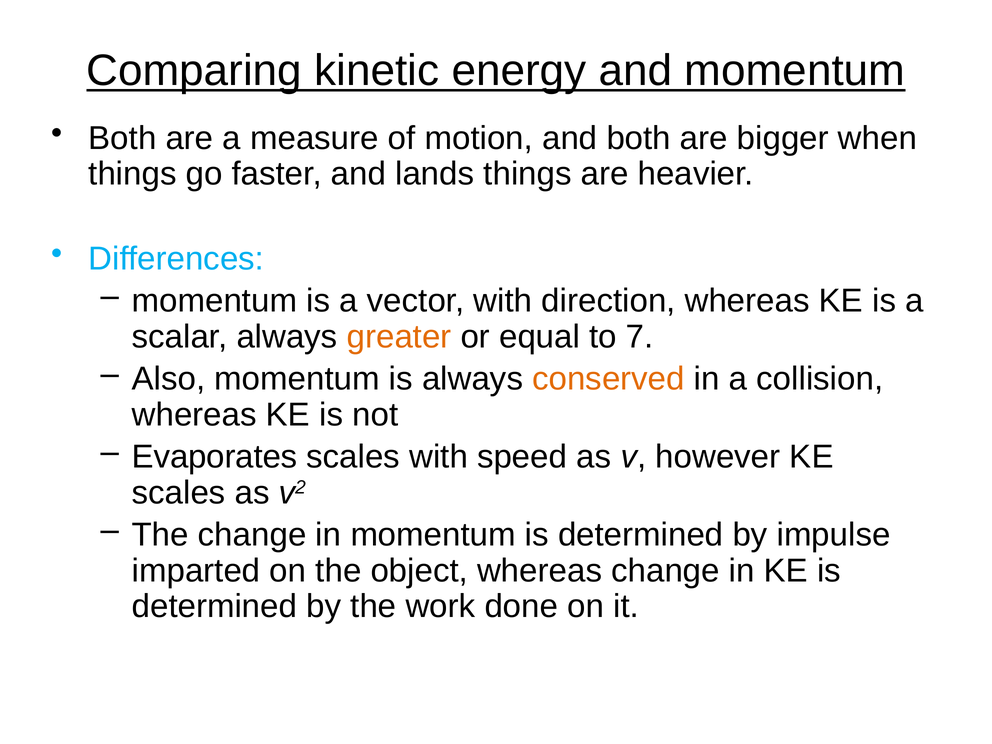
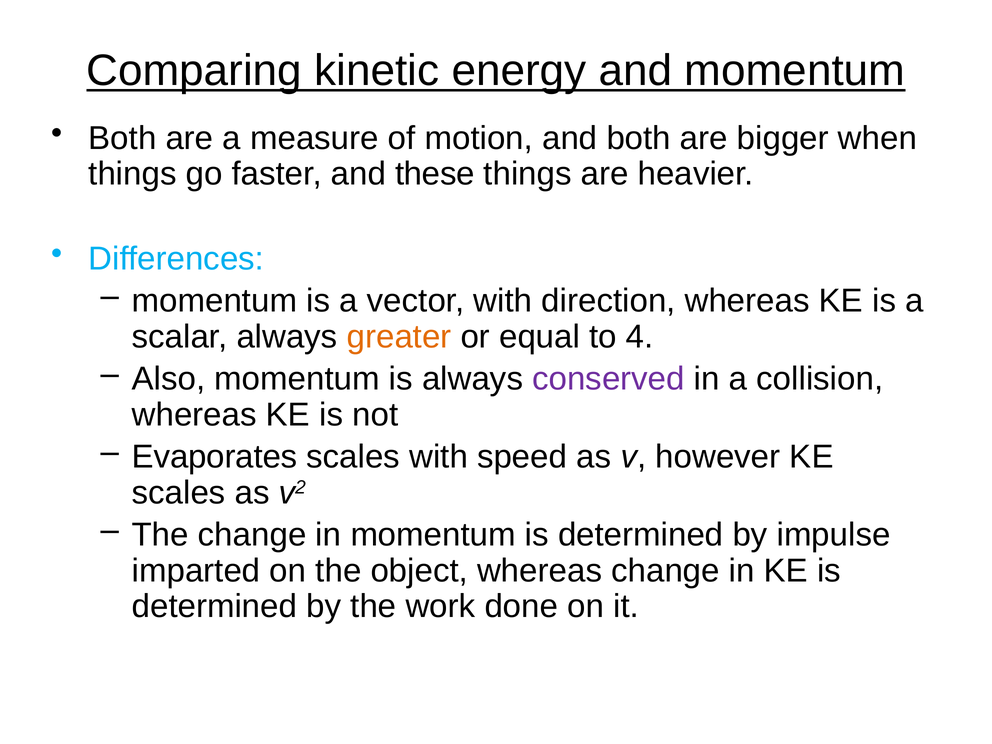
lands: lands -> these (435, 174)
7: 7 -> 4 (640, 337)
conserved colour: orange -> purple (608, 379)
